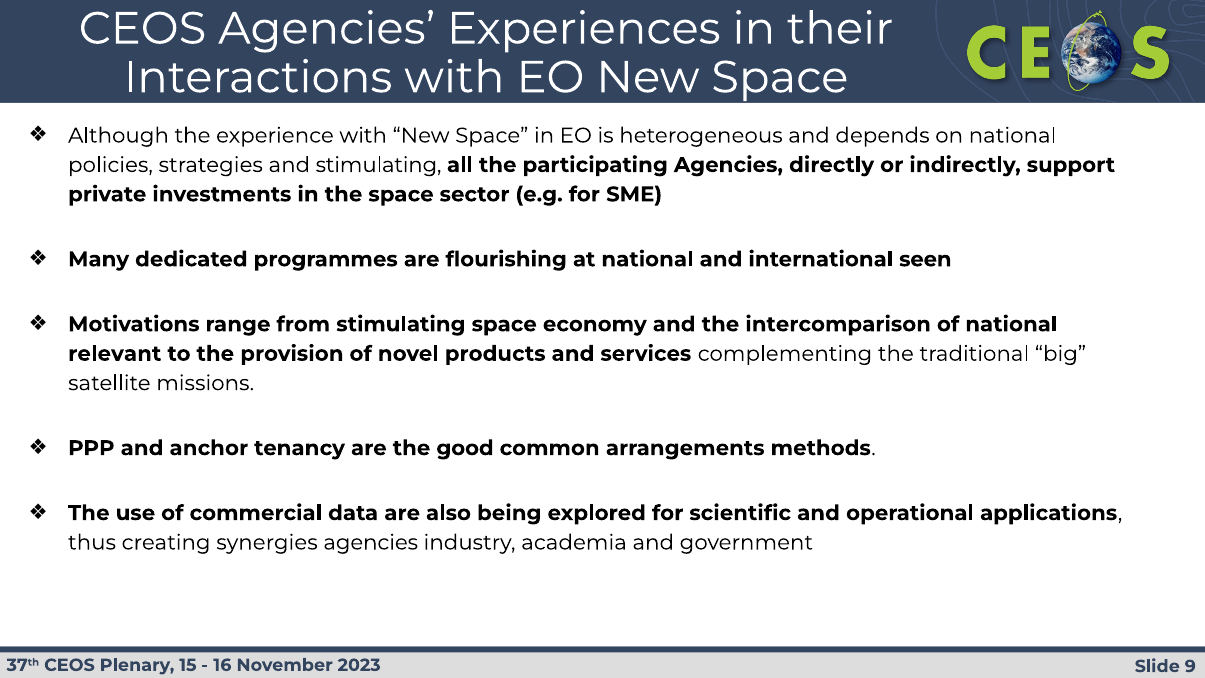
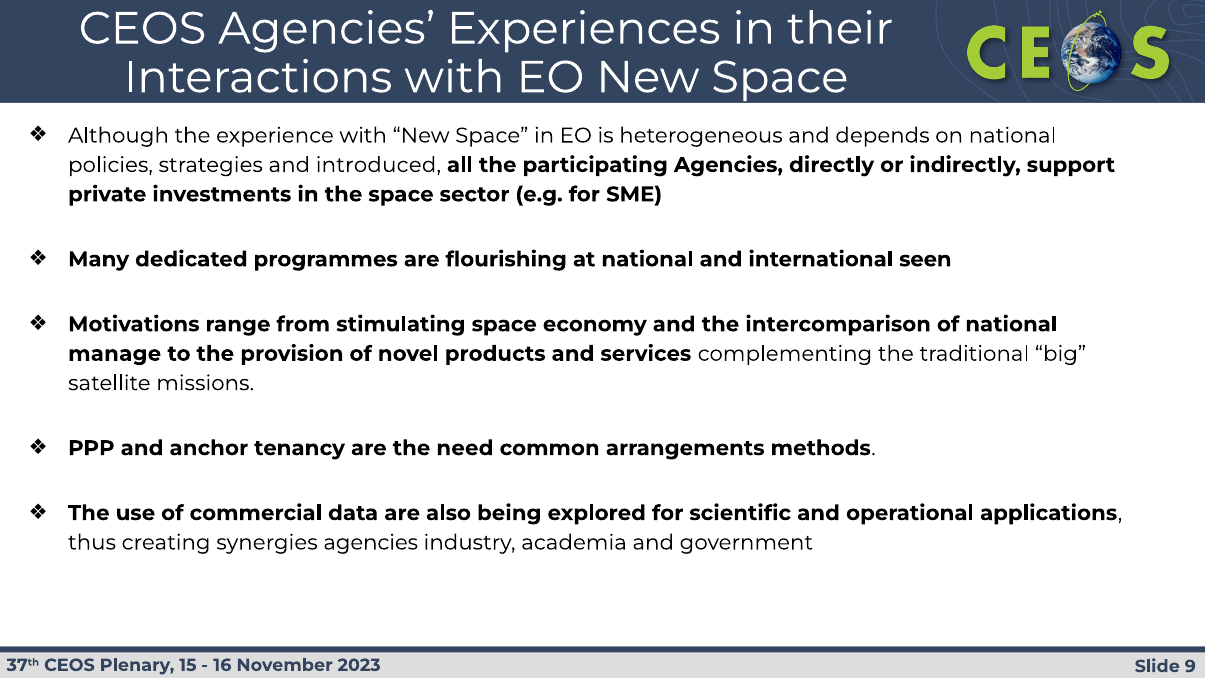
and stimulating: stimulating -> introduced (378, 165)
relevant: relevant -> manage (115, 354)
good: good -> need (465, 448)
